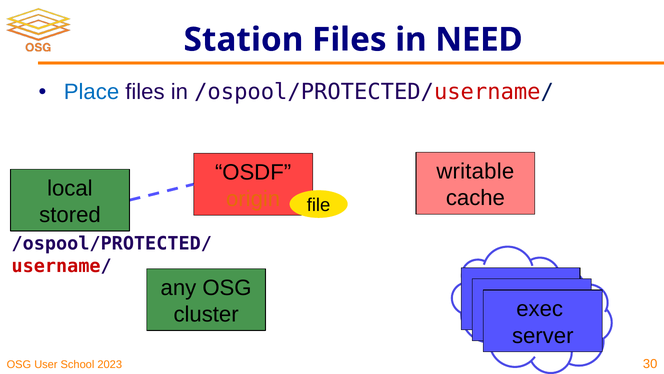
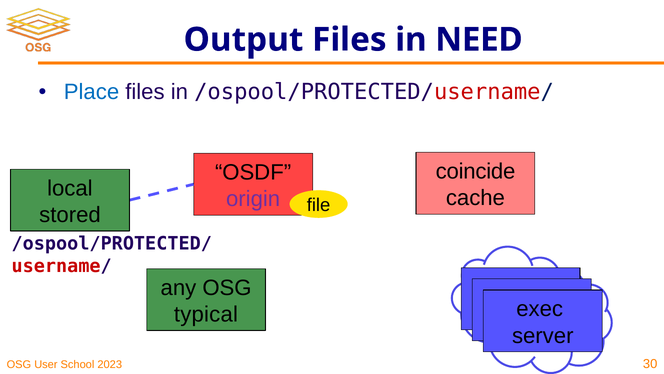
Station: Station -> Output (243, 40)
writable: writable -> coincide (476, 171)
origin colour: orange -> purple (253, 199)
cluster: cluster -> typical (206, 314)
